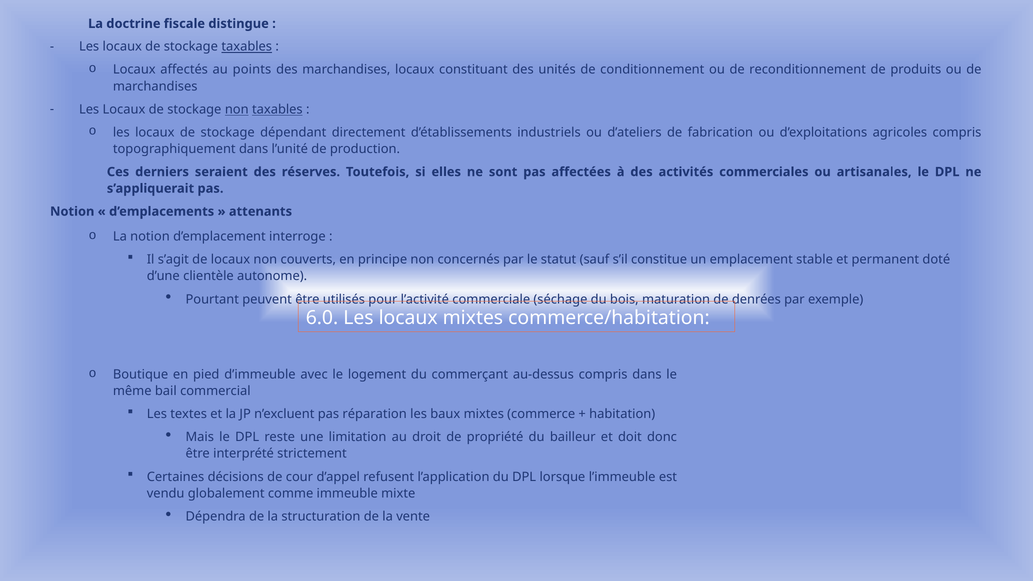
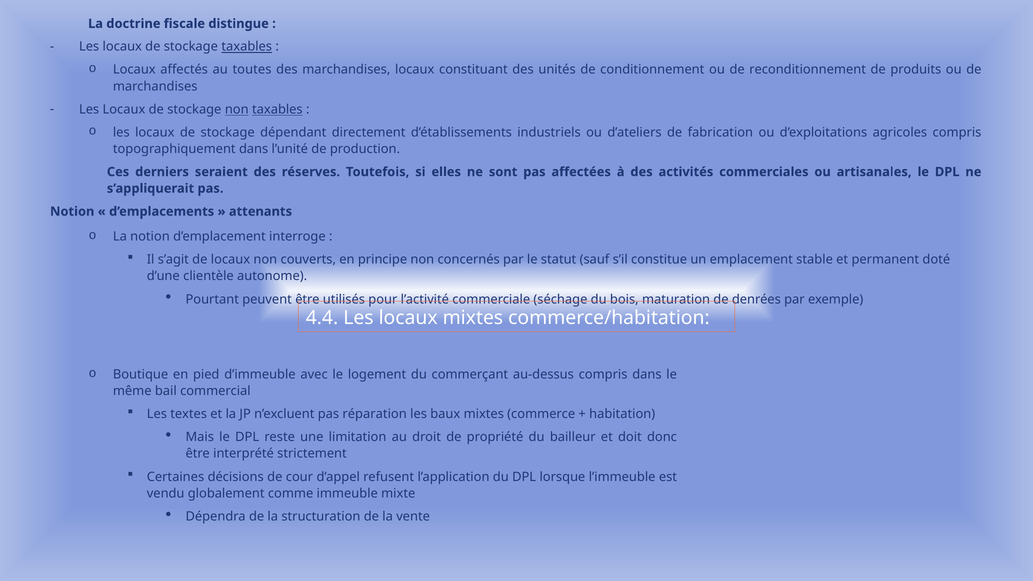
points: points -> toutes (252, 70)
6.0: 6.0 -> 4.4 (322, 318)
